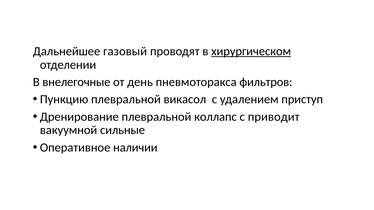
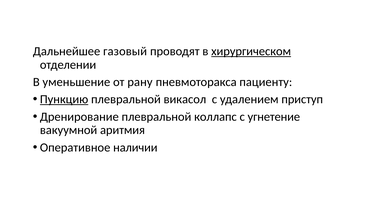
внелегочные: внелегочные -> уменьшение (76, 82)
день: день -> рану (140, 82)
фильтров: фильтров -> пациенту (266, 82)
Пункцию underline: none -> present (64, 100)
приводит: приводит -> угнетение (274, 117)
сильные: сильные -> аритмия (123, 130)
